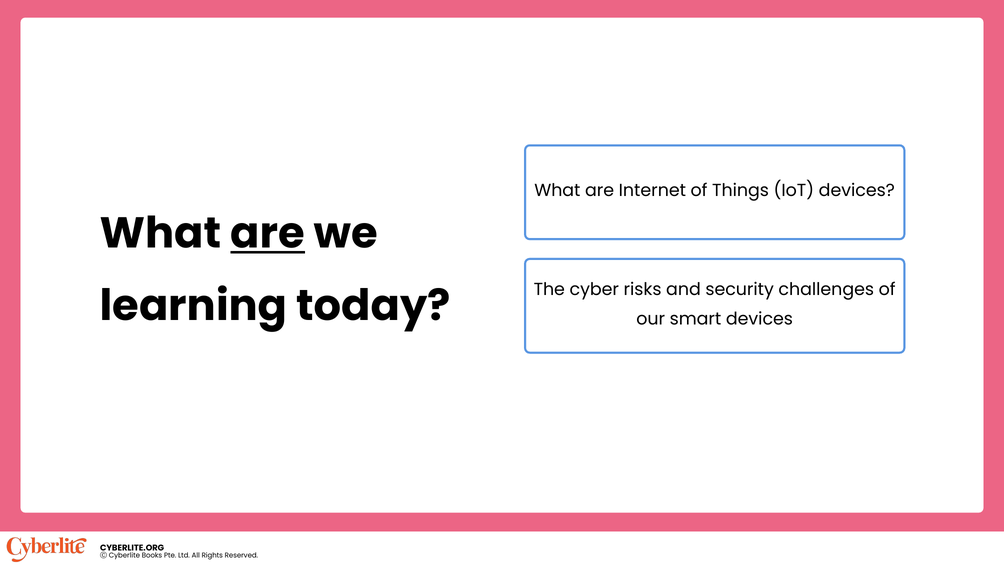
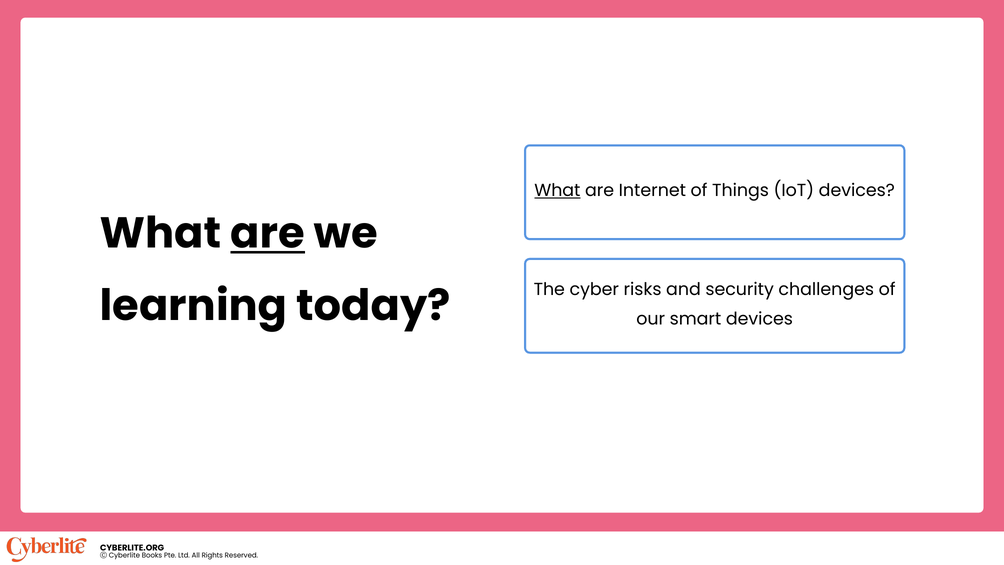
What underline: none -> present (557, 191)
